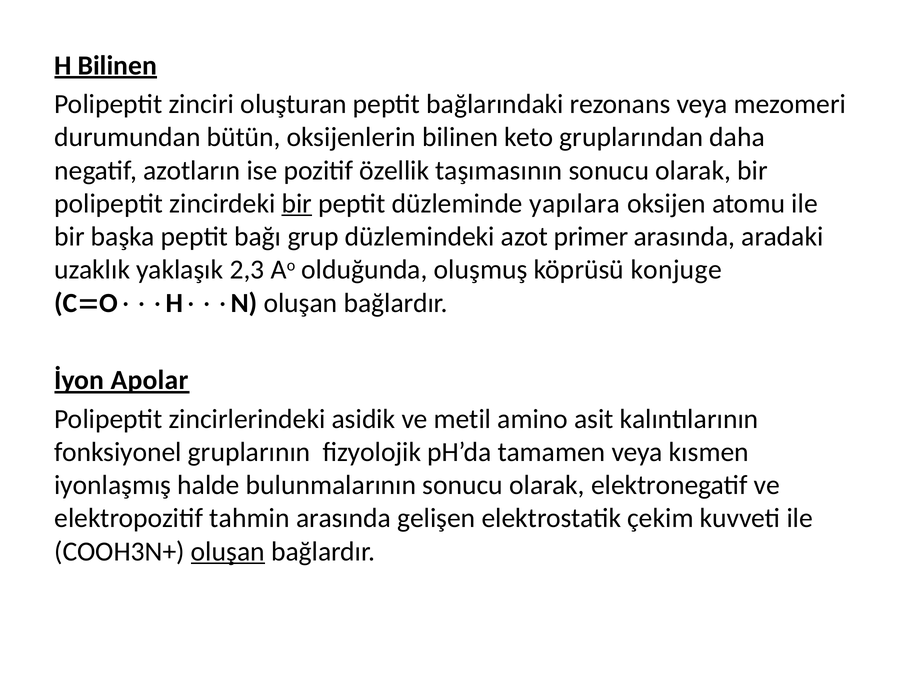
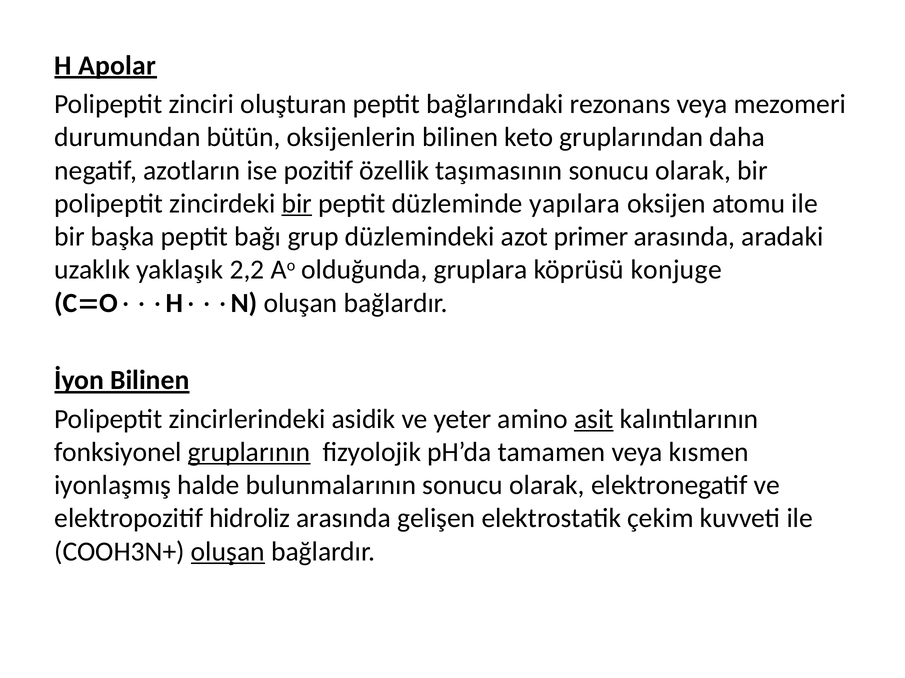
H Bilinen: Bilinen -> Apolar (117, 66)
2,3: 2,3 -> 2,2 (247, 270)
oluşmuş: oluşmuş -> gruplara (481, 270)
İyon Apolar: Apolar -> Bilinen (150, 381)
metil: metil -> yeter (463, 419)
asit underline: none -> present (594, 419)
gruplarının underline: none -> present (249, 453)
tahmin: tahmin -> hidroliz (250, 519)
